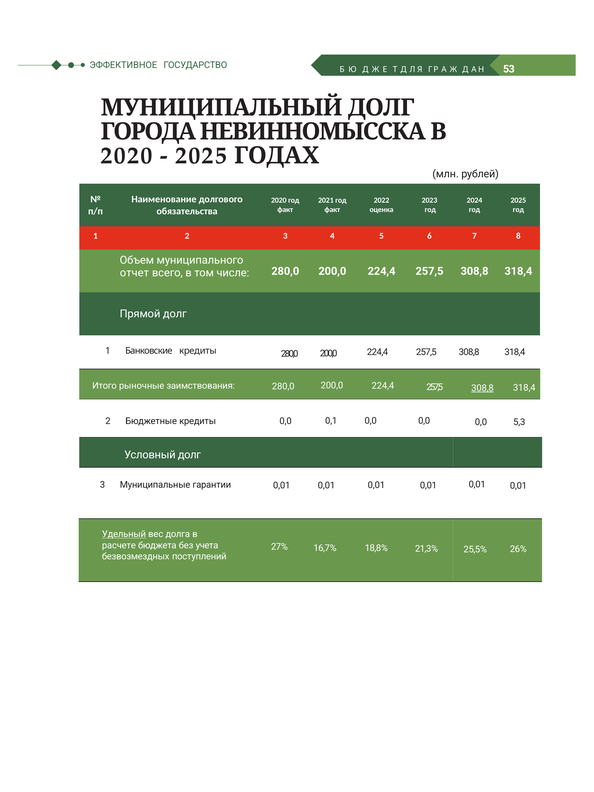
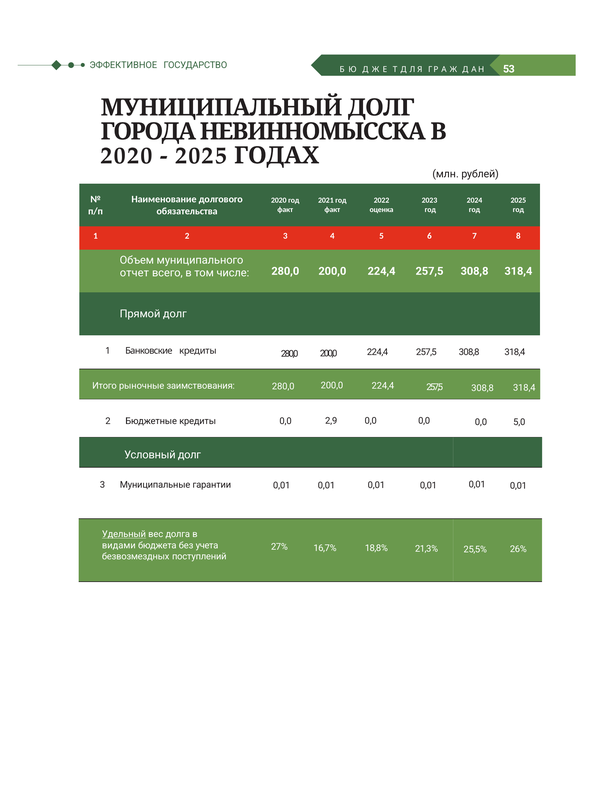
308,8 underline: present -> none (483, 388)
0,1: 0,1 -> 2,9 (331, 421)
5,3: 5,3 -> 5,0 (519, 422)
расчете: расчете -> видами (119, 545)
